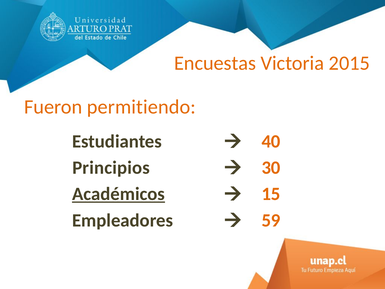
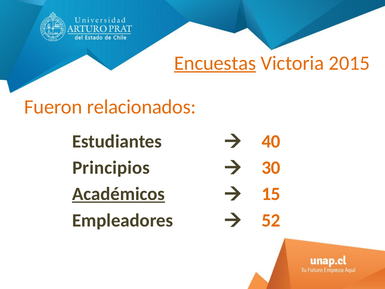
Encuestas underline: none -> present (215, 63)
permitiendo: permitiendo -> relacionados (141, 107)
59: 59 -> 52 (271, 220)
